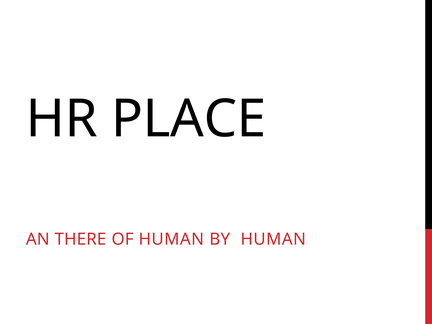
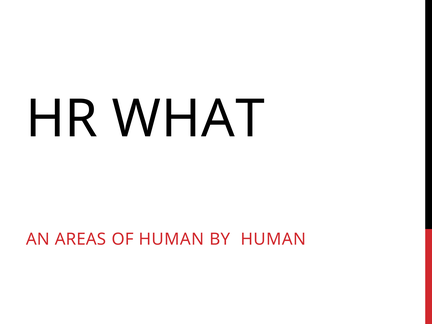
PLACE: PLACE -> WHAT (188, 119)
THERE: THERE -> AREAS (80, 239)
